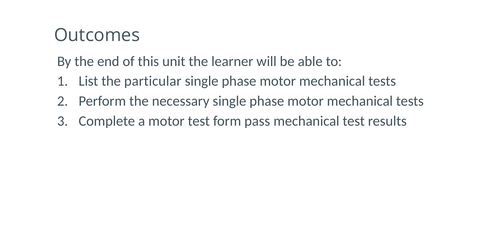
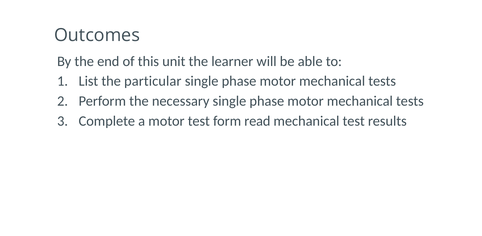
pass: pass -> read (257, 121)
